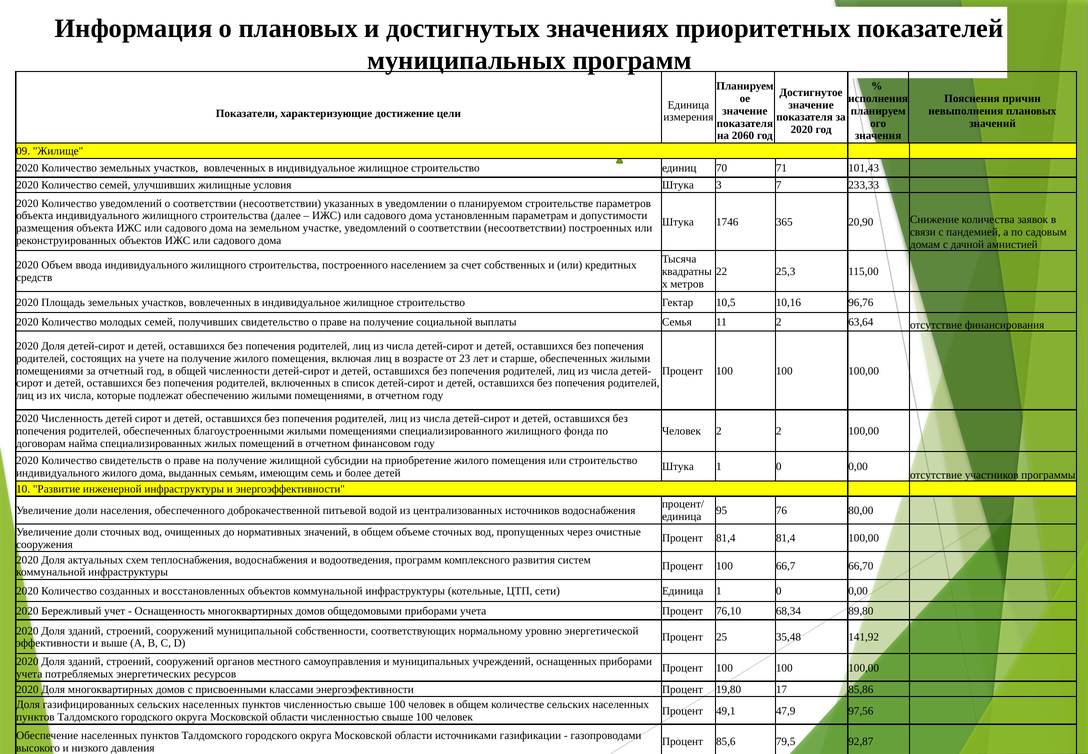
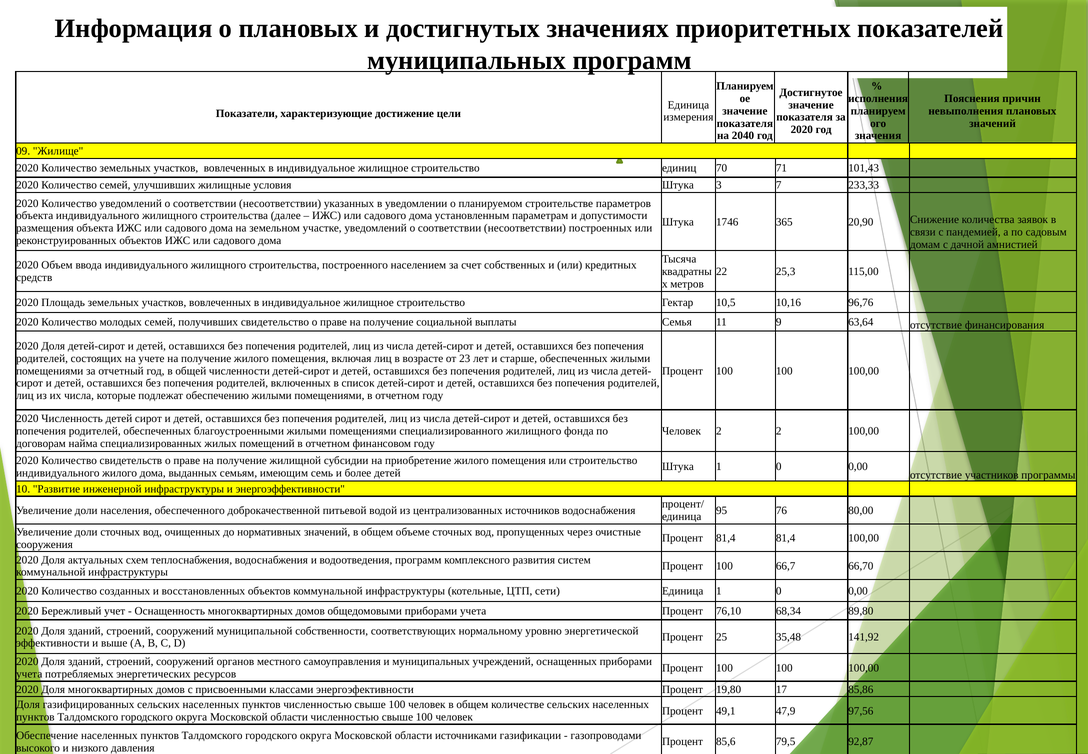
2060: 2060 -> 2040 (743, 136)
11 2: 2 -> 9 (779, 322)
